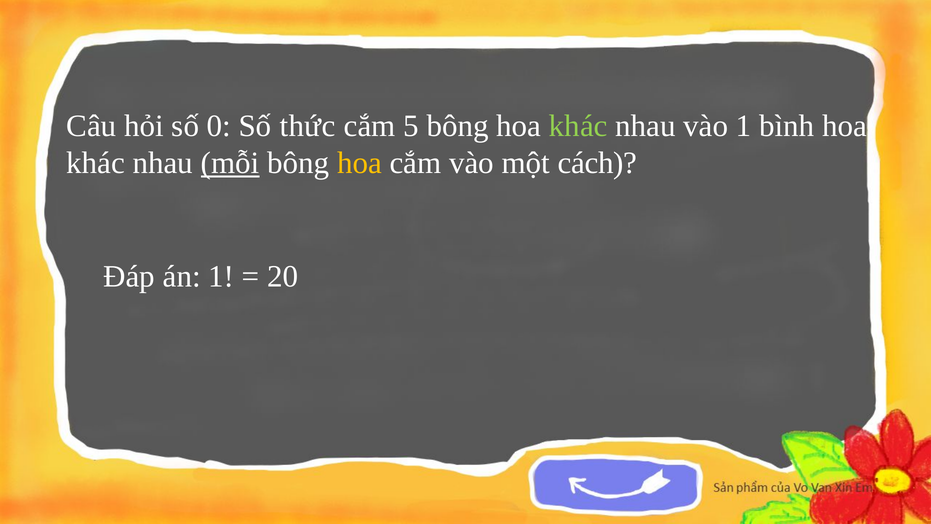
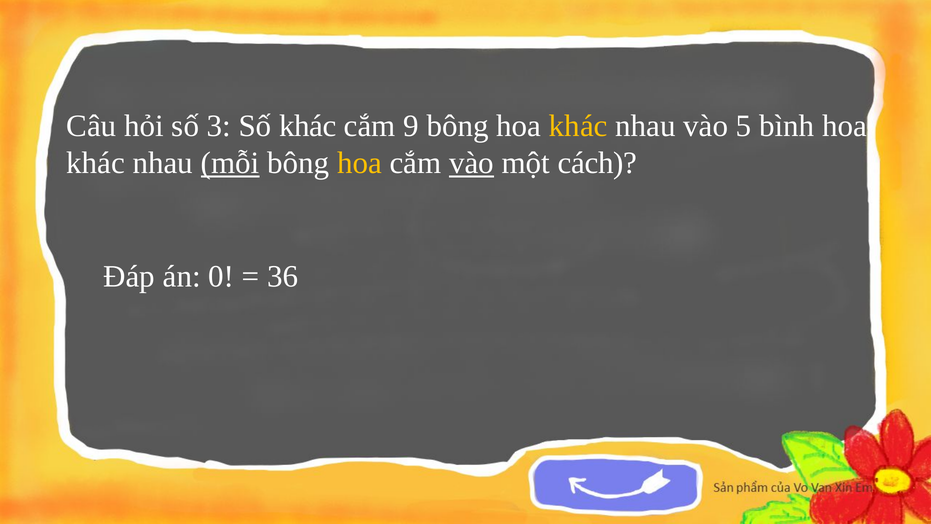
0: 0 -> 3 (219, 126)
Số thức: thức -> khác (308, 126)
5: 5 -> 9 (411, 126)
khác colour: light green -> yellow (578, 126)
vào 1: 1 -> 5 (744, 126)
vào underline: none -> present (471, 163)
án 1: 1 -> 0 (221, 276)
20: 20 -> 36 (283, 276)
